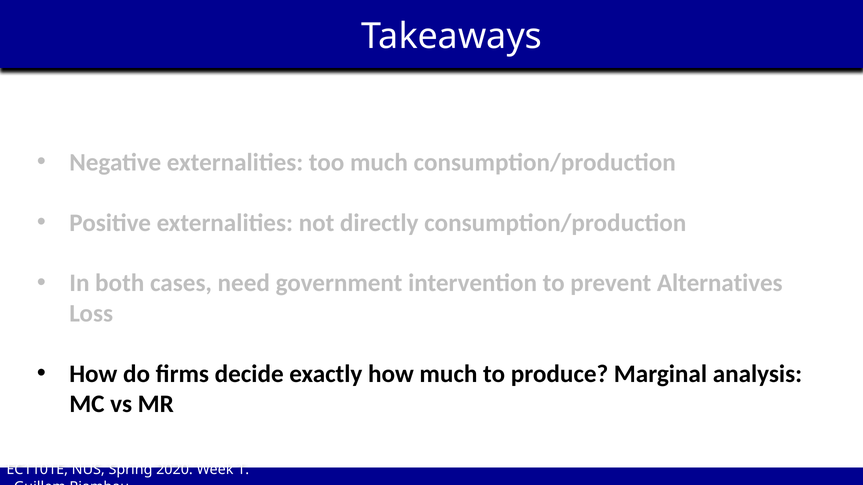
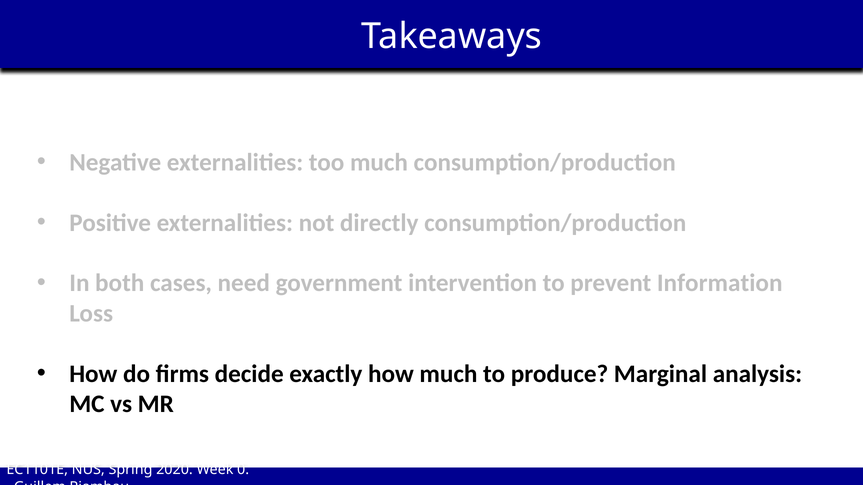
Alternatives: Alternatives -> Information (720, 283)
1: 1 -> 0 (243, 470)
